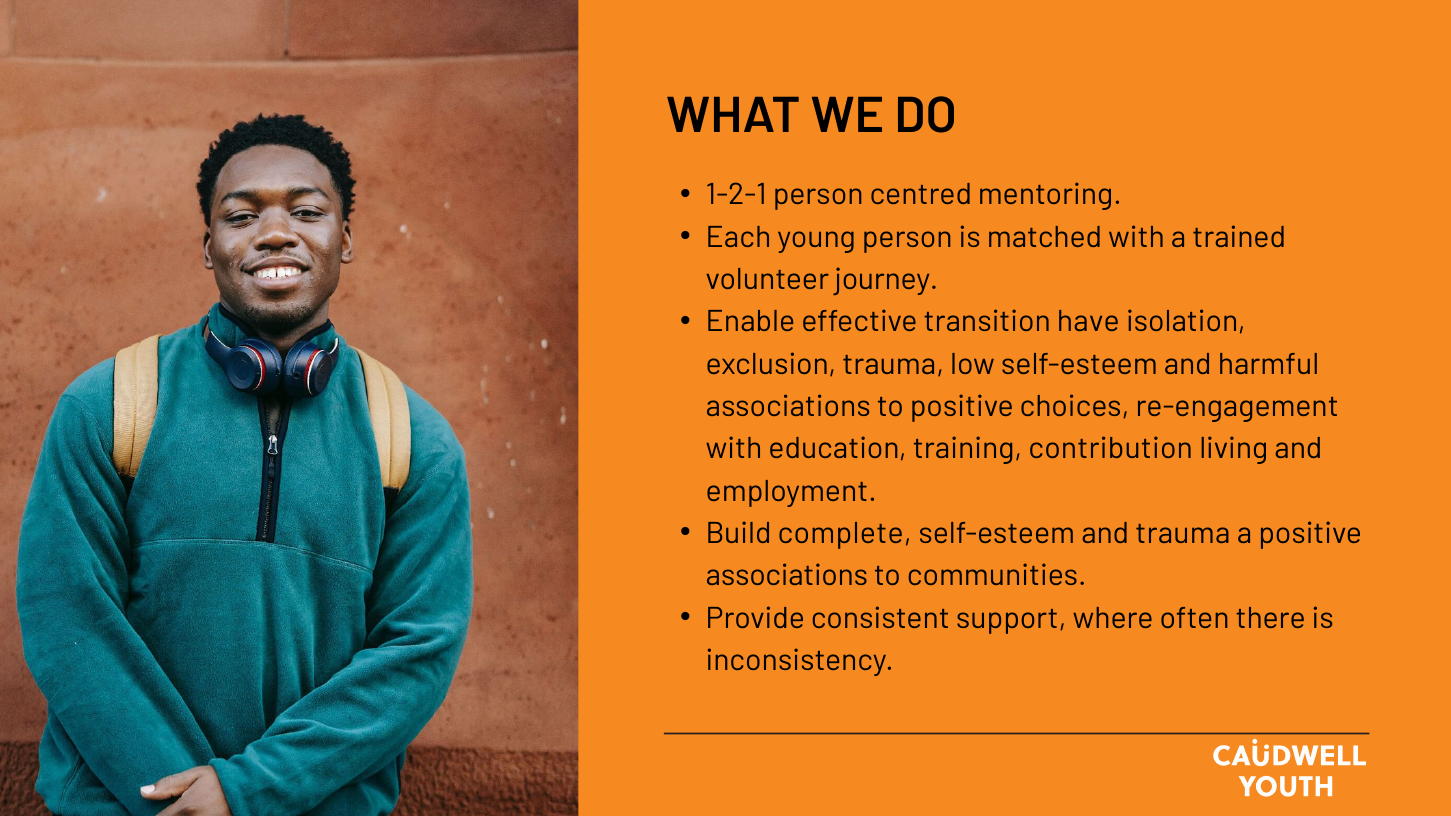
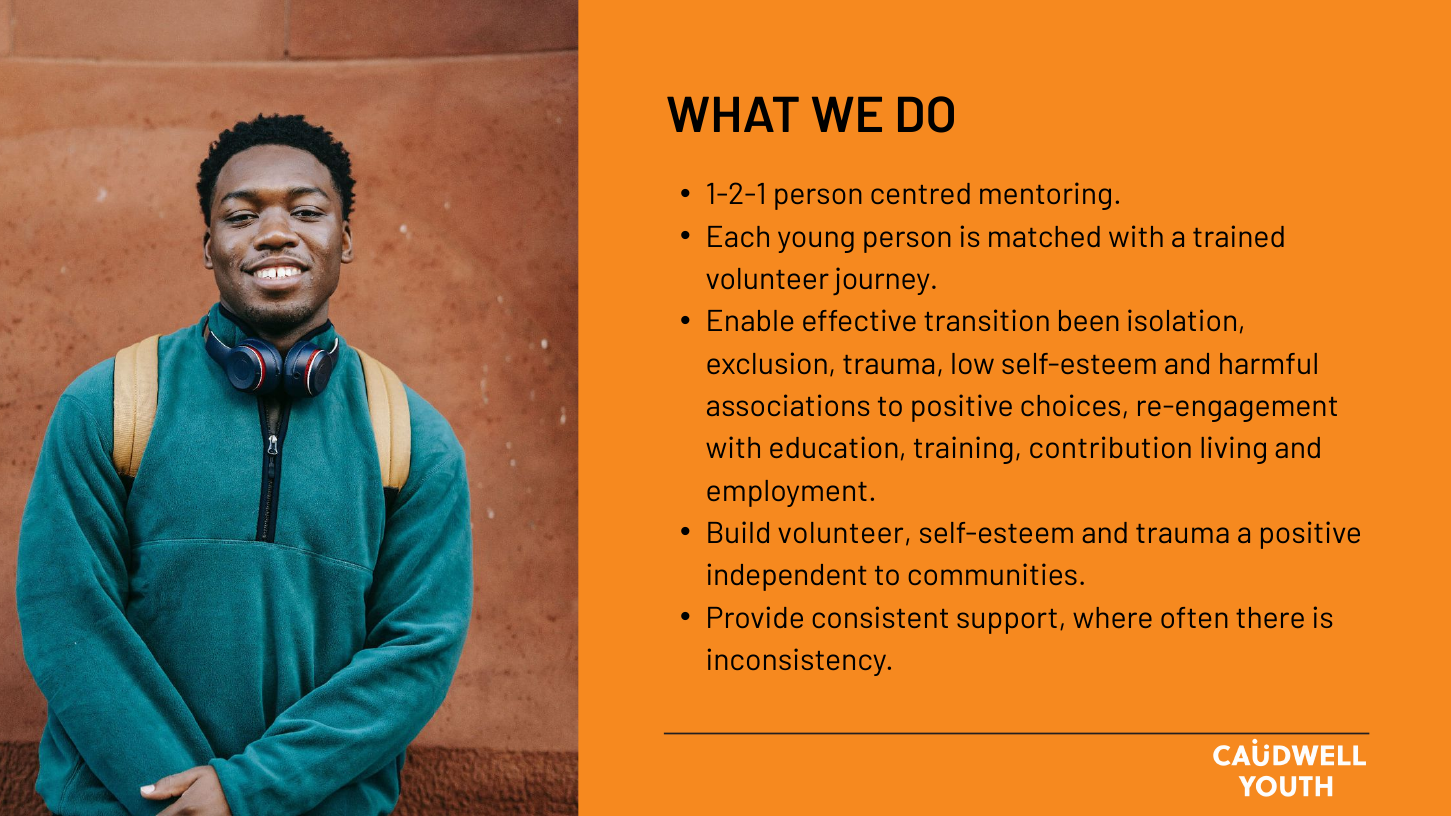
have: have -> been (1089, 322)
Build complete: complete -> volunteer (845, 534)
associations: associations -> independent (787, 576)
